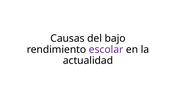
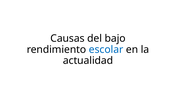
escolar colour: purple -> blue (106, 49)
